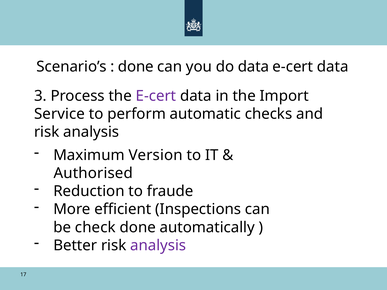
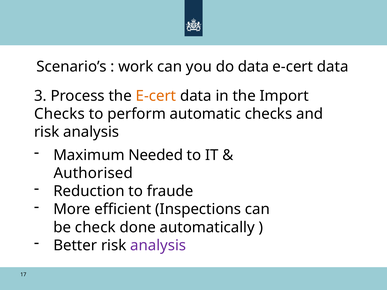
done: done -> work (136, 67)
E-cert colour: purple -> orange (156, 96)
Service: Service -> Checks (59, 114)
Version: Version -> Needed (156, 155)
